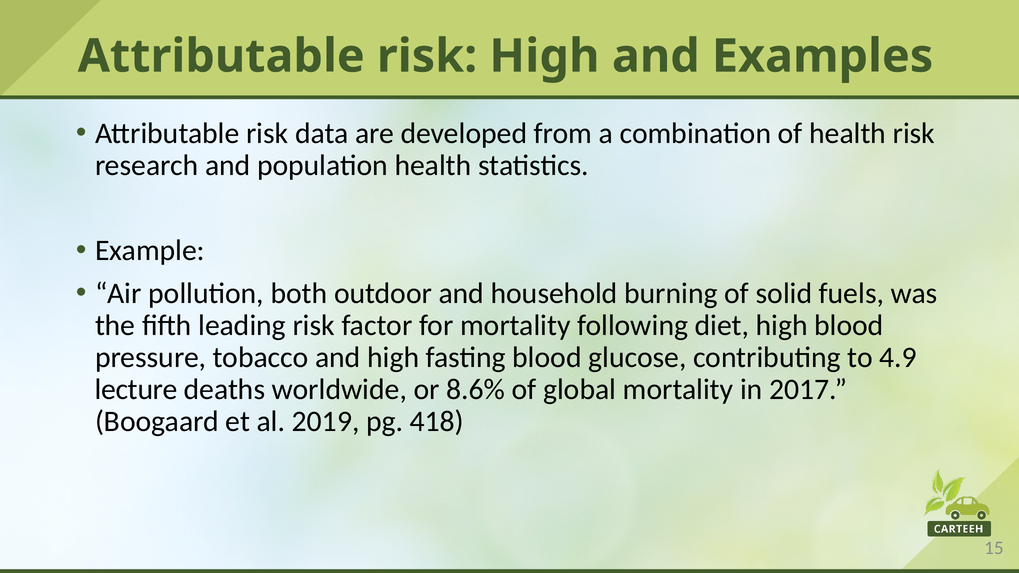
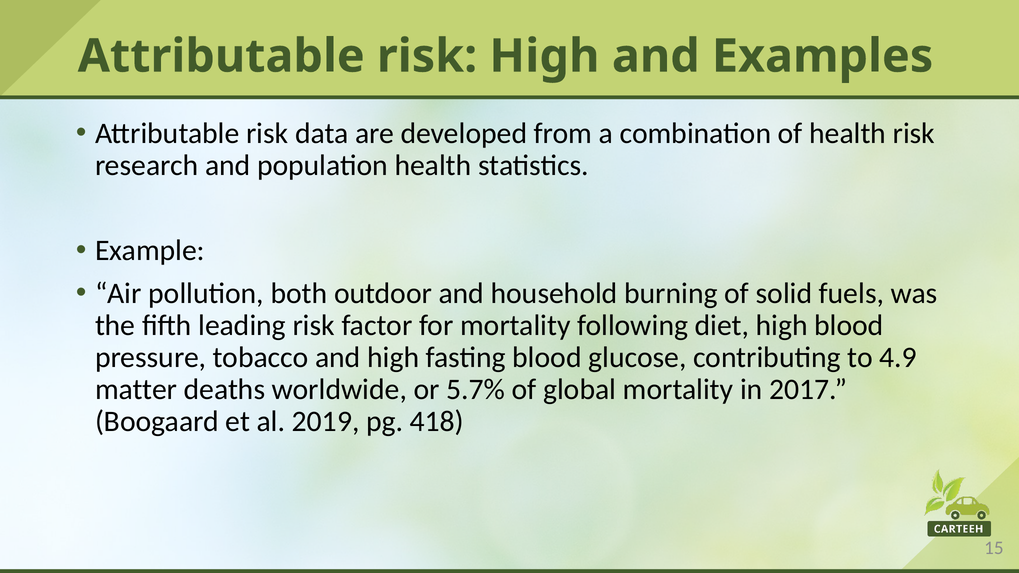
lecture: lecture -> matter (136, 389)
8.6%: 8.6% -> 5.7% (476, 389)
